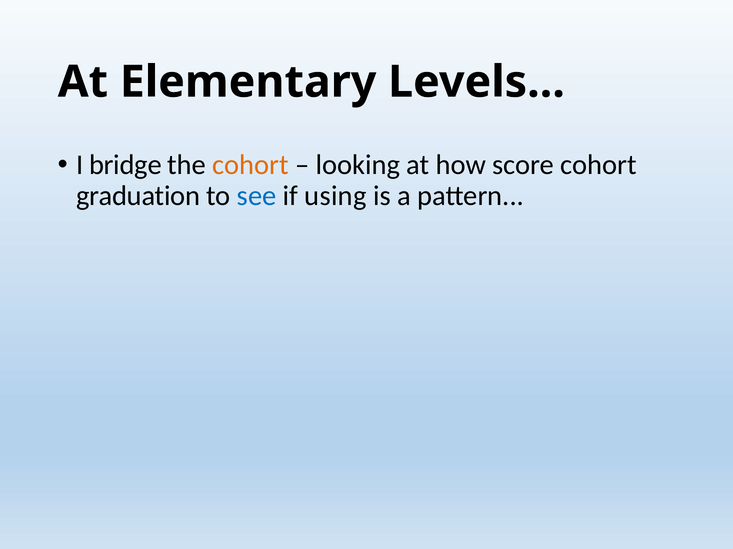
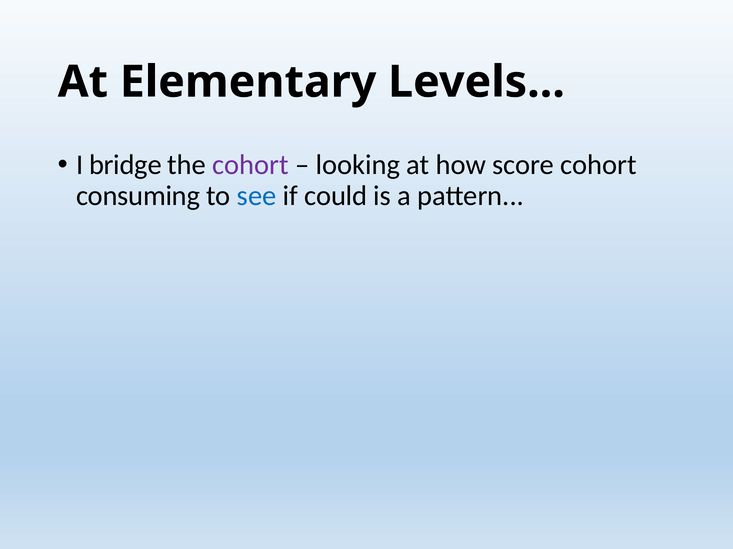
cohort colour: orange -> purple (251, 165)
graduation: graduation -> consuming (138, 196)
using: using -> could (336, 196)
